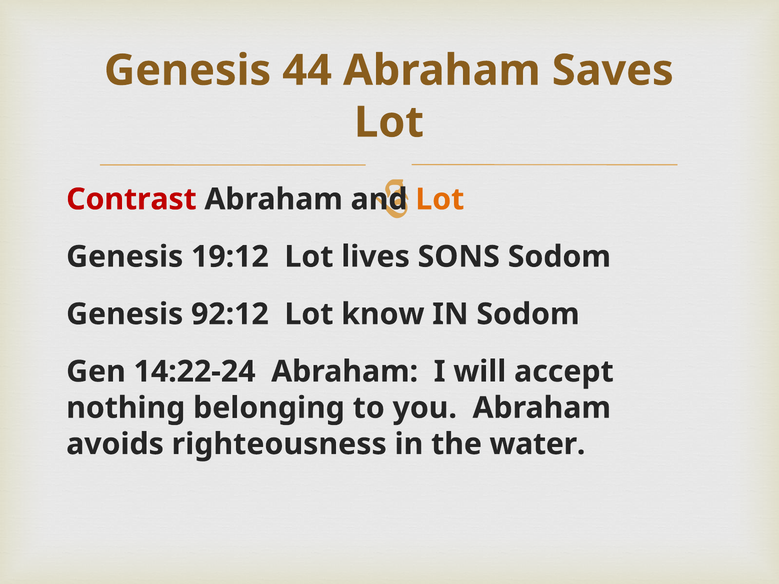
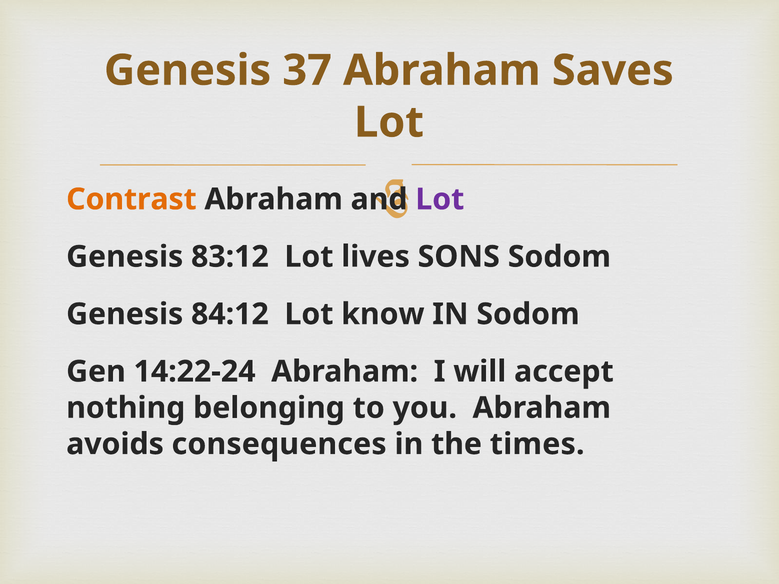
44: 44 -> 37 (307, 71)
Contrast colour: red -> orange (131, 199)
Lot colour: orange -> purple (440, 199)
19:12: 19:12 -> 83:12 (230, 257)
92:12: 92:12 -> 84:12 (230, 314)
righteousness: righteousness -> consequences (279, 444)
water: water -> times (537, 444)
